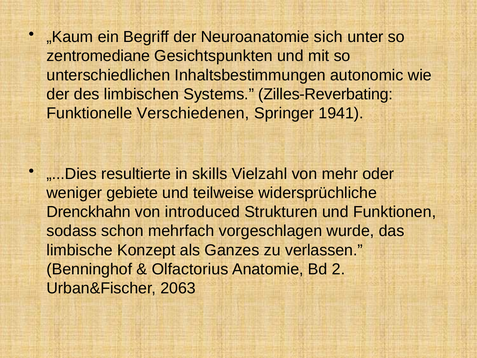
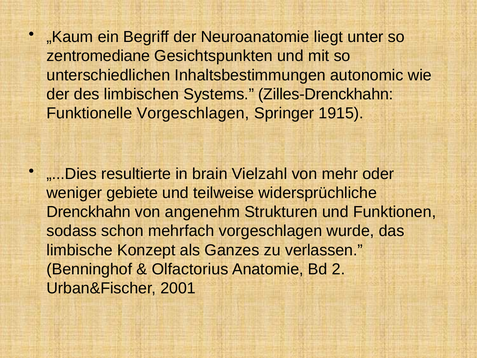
sich: sich -> liegt (328, 37)
Zilles-Reverbating: Zilles-Reverbating -> Zilles-Drenckhahn (326, 94)
Funktionelle Verschiedenen: Verschiedenen -> Vorgeschlagen (193, 113)
1941: 1941 -> 1915 (341, 113)
skills: skills -> brain (210, 174)
introduced: introduced -> angenehm (202, 212)
2063: 2063 -> 2001 (178, 288)
